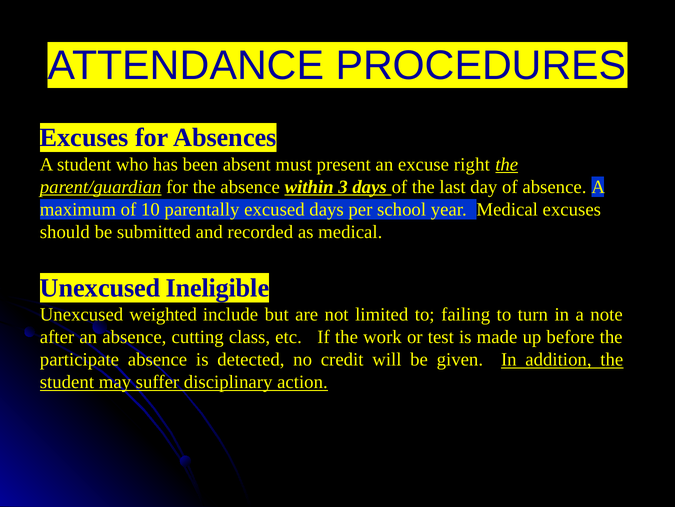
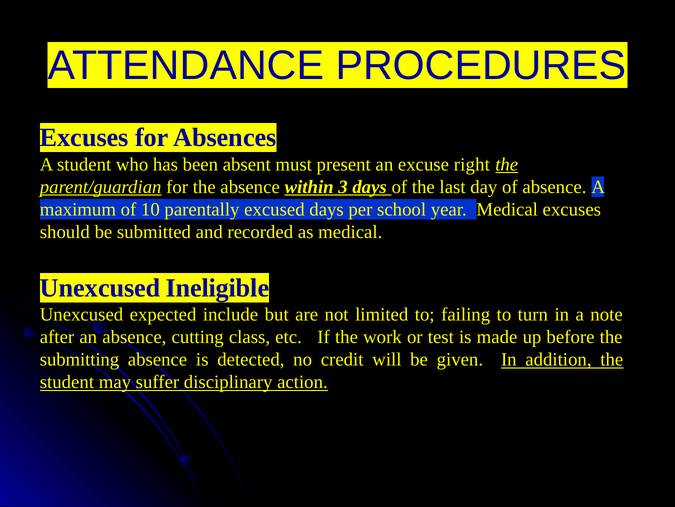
weighted: weighted -> expected (163, 314)
participate: participate -> submitting (80, 359)
